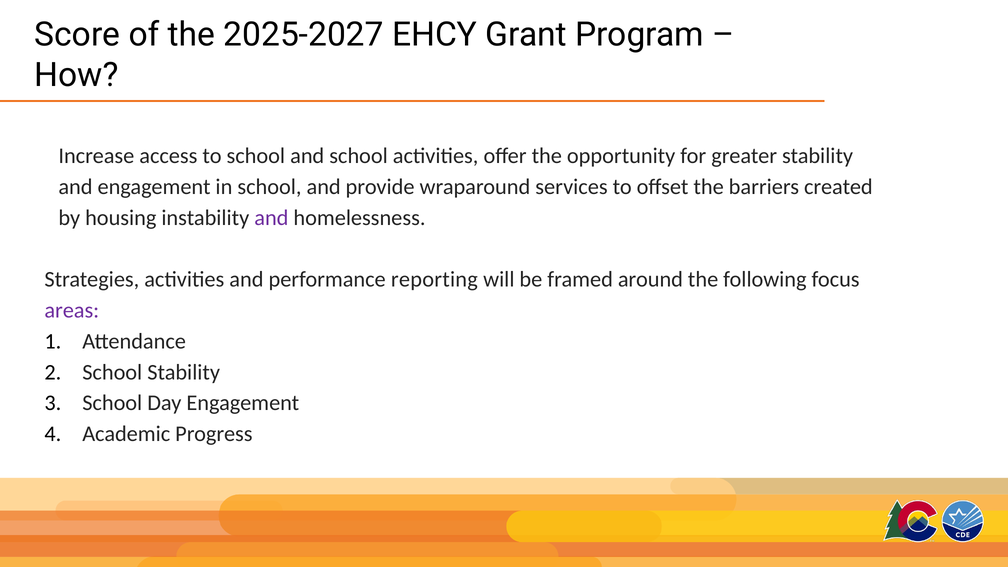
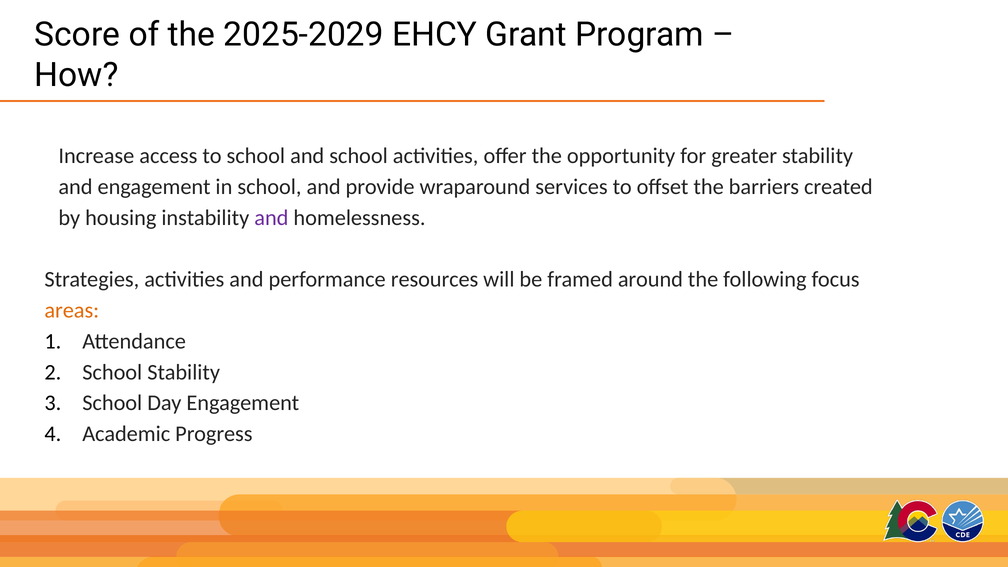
2025-2027: 2025-2027 -> 2025-2029 (304, 35)
reporting: reporting -> resources (435, 280)
areas colour: purple -> orange (72, 310)
